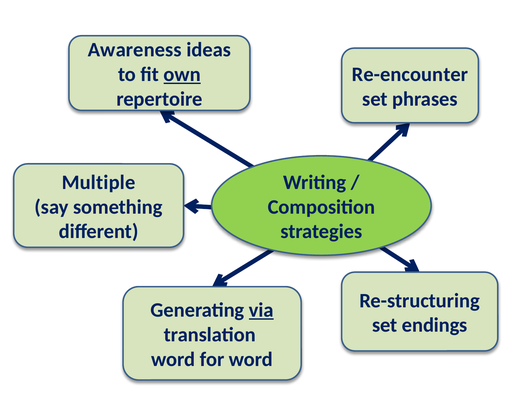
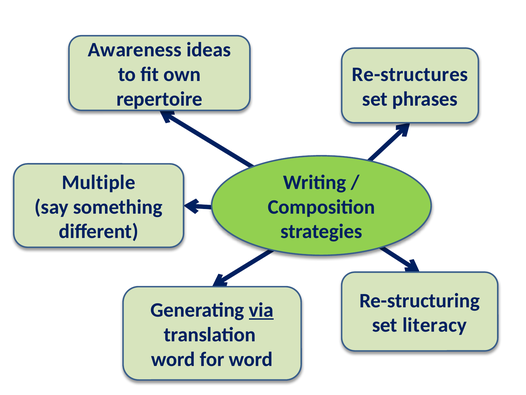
own underline: present -> none (182, 74)
Re-encounter: Re-encounter -> Re-structures (410, 74)
endings: endings -> literacy (435, 325)
